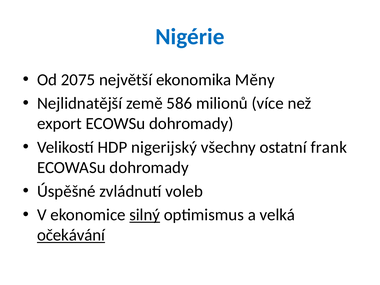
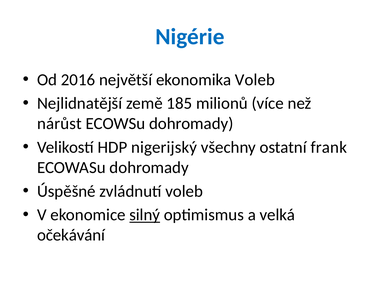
2075: 2075 -> 2016 (78, 80)
ekonomika Měny: Měny -> Voleb (255, 80)
586: 586 -> 185 (179, 103)
export: export -> nárůst (59, 124)
očekávání underline: present -> none (71, 235)
